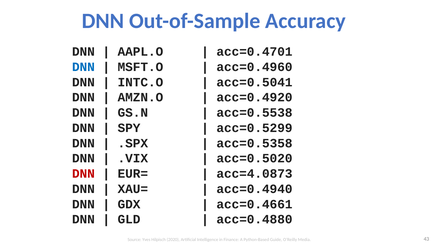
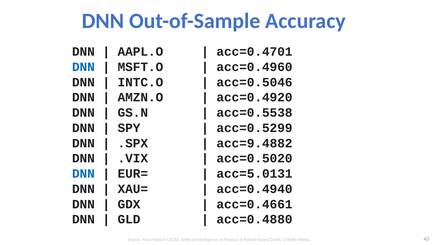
acc=0.5041: acc=0.5041 -> acc=0.5046 (254, 82)
acc=0.5358: acc=0.5358 -> acc=9.4882 (254, 143)
DNN colour: red -> blue (83, 173)
acc=4.0873: acc=4.0873 -> acc=5.0131 (254, 173)
